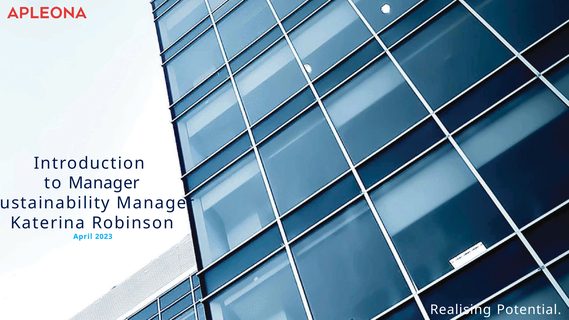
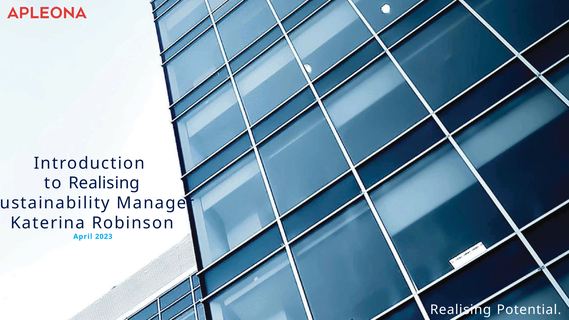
to Manager: Manager -> Realising (104, 183)
